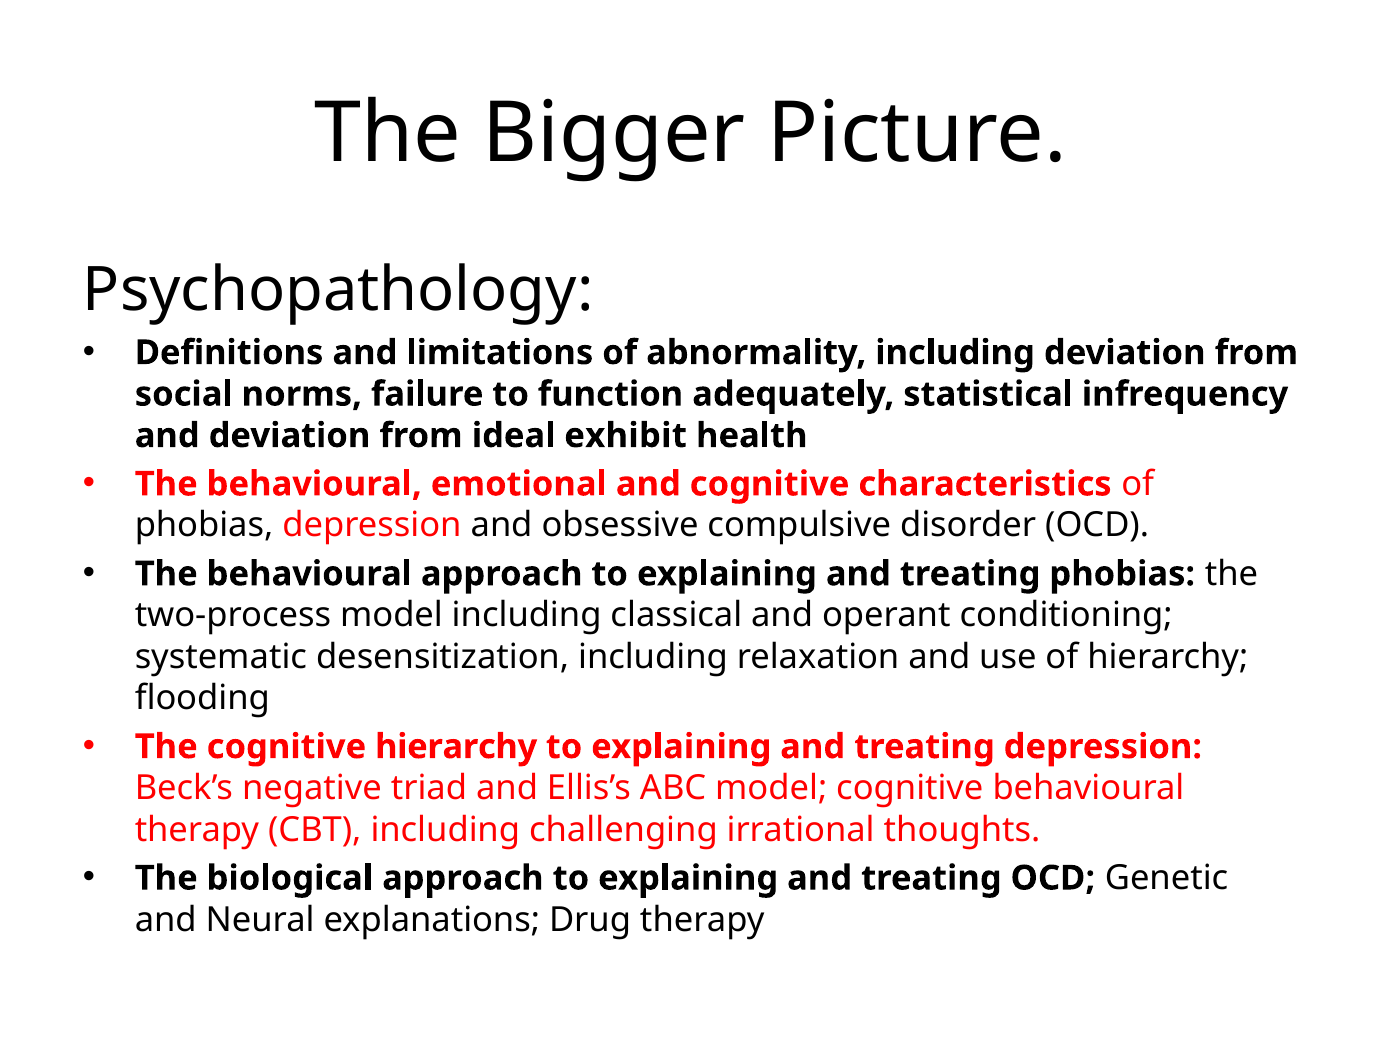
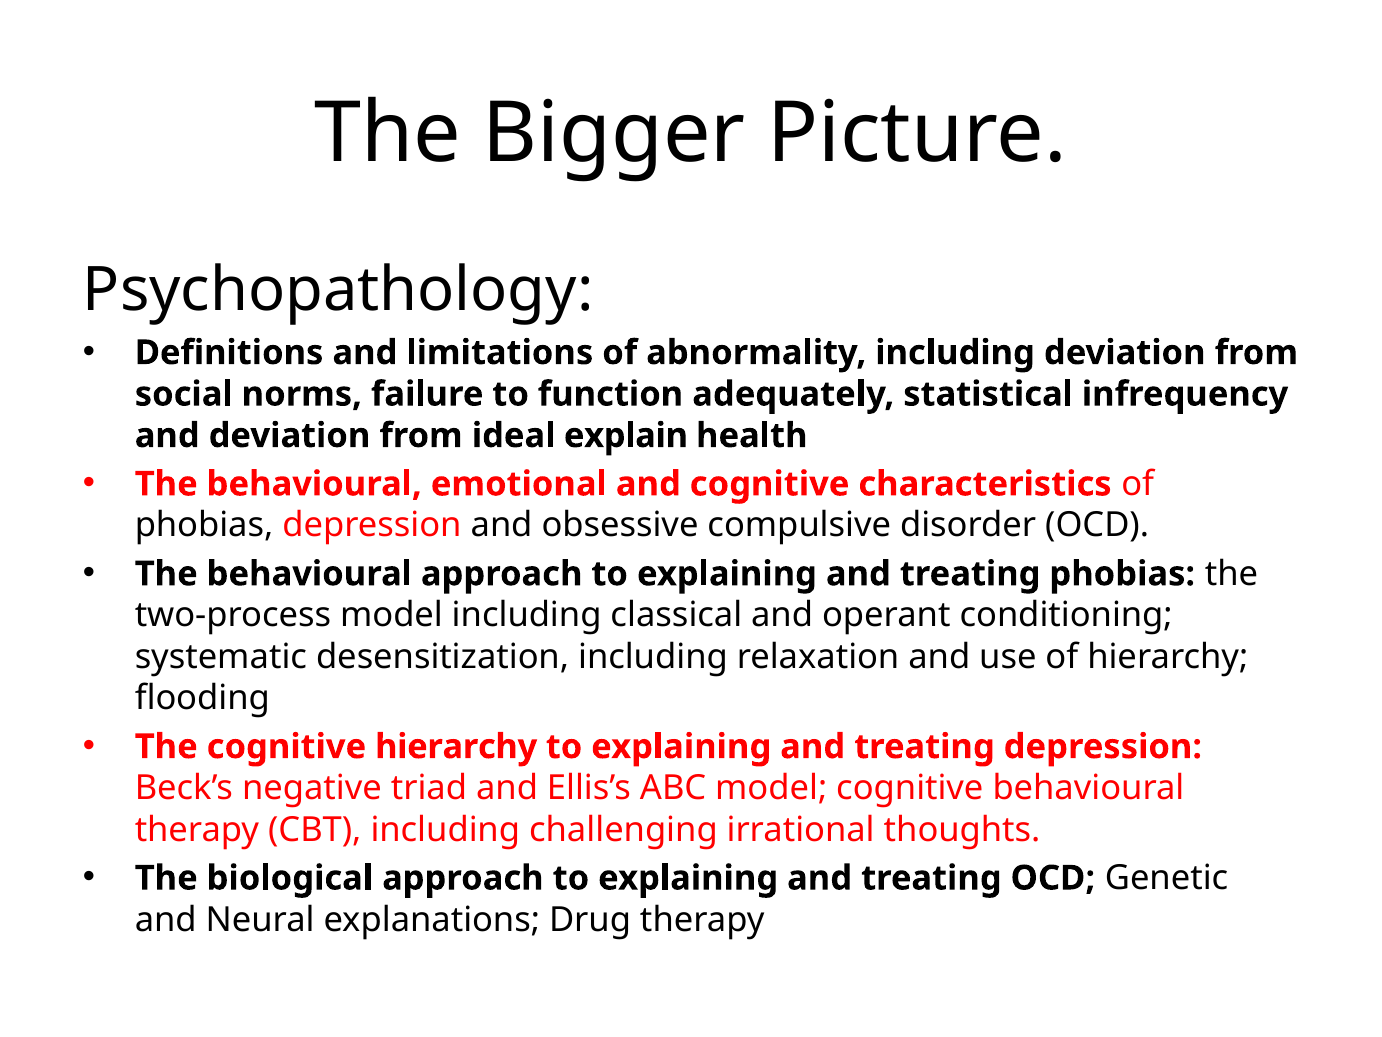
exhibit: exhibit -> explain (626, 435)
